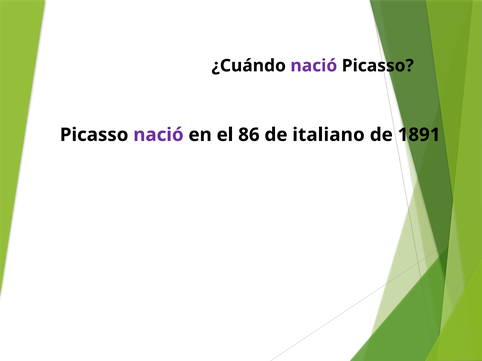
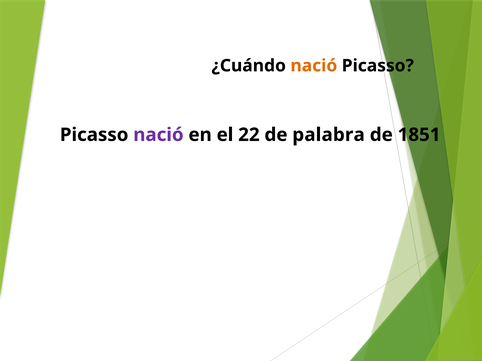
nació colour: purple -> orange (314, 66)
86: 86 -> 22 (249, 135)
italiano: italiano -> palabra (329, 135)
1891: 1891 -> 1851 (419, 135)
